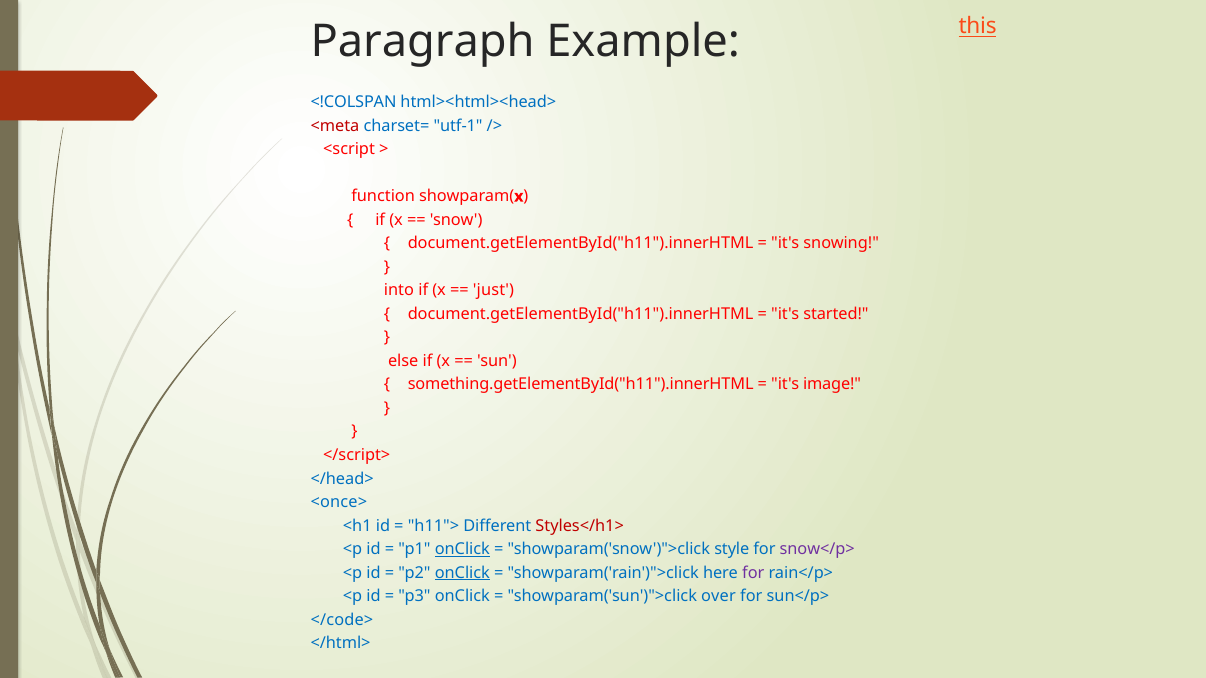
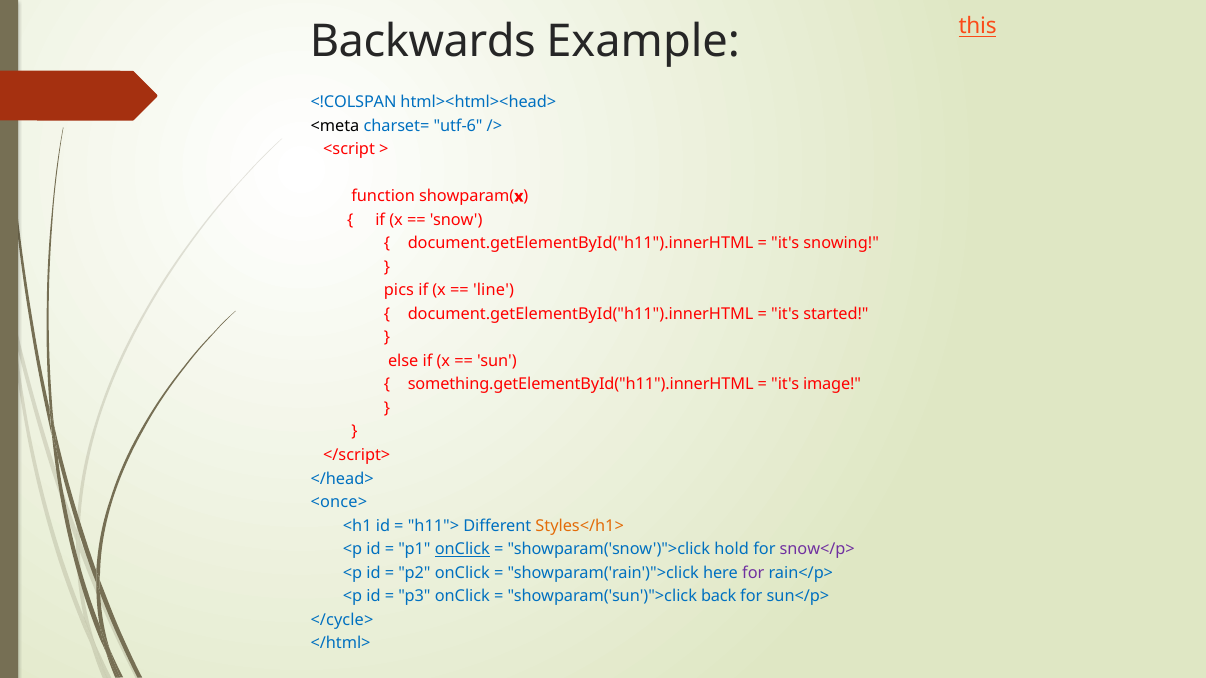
Paragraph: Paragraph -> Backwards (423, 42)
<meta colour: red -> black (335, 126)
utf-1: utf-1 -> utf-6 (458, 126)
into: into -> pics (399, 291)
just: just -> line (494, 291)
Styles</h1> colour: red -> orange (580, 526)
style: style -> hold (732, 550)
onClick underline: present -> none (462, 573)
over: over -> back (719, 597)
</code>: </code> -> </cycle> (342, 620)
